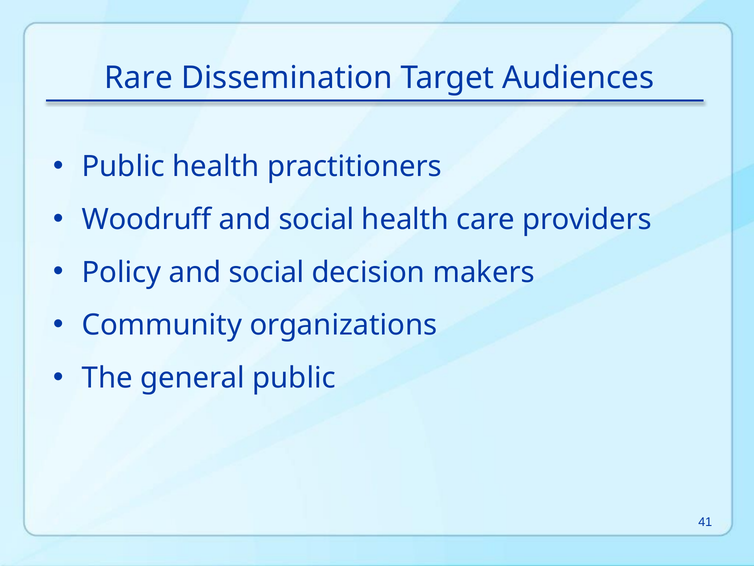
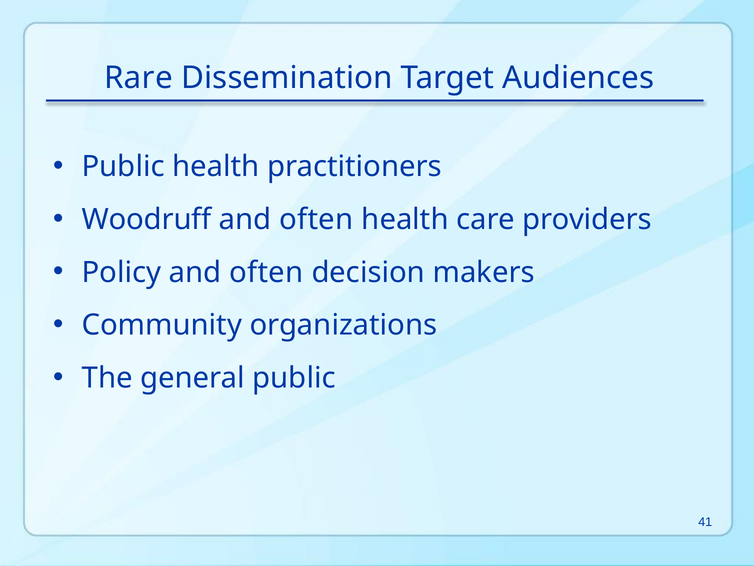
social: social -> often (316, 219)
Policy and social: social -> often (266, 272)
